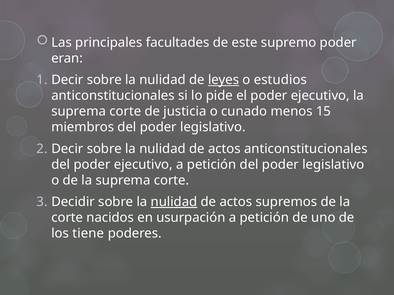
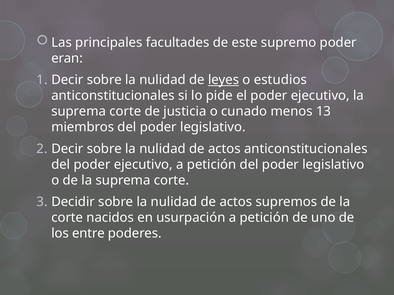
15: 15 -> 13 (324, 112)
nulidad underline: present -> none (174, 202)
tiene: tiene -> entre (88, 234)
